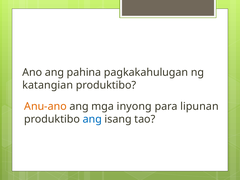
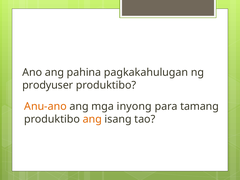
katangian: katangian -> prodyuser (48, 85)
lipunan: lipunan -> tamang (200, 106)
ang colour: blue -> orange (92, 119)
